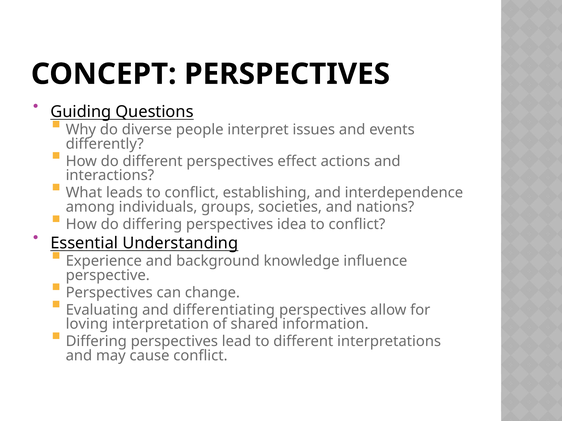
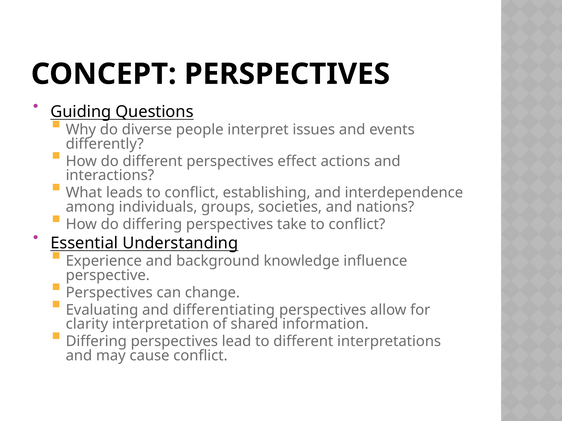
idea: idea -> take (292, 225)
loving: loving -> clarity (87, 324)
